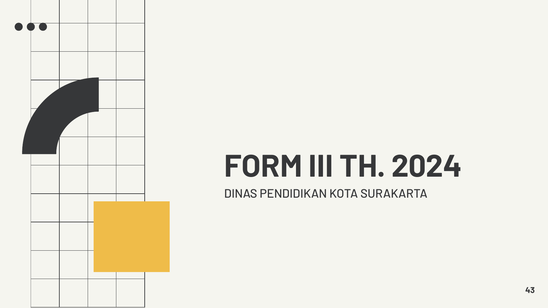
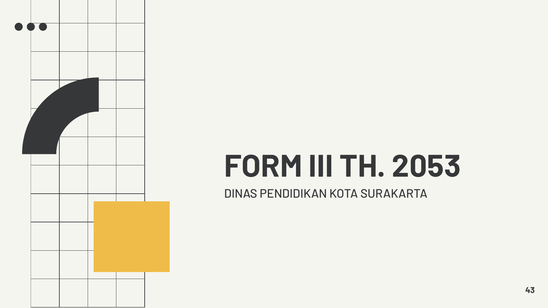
2024: 2024 -> 2053 (427, 167)
